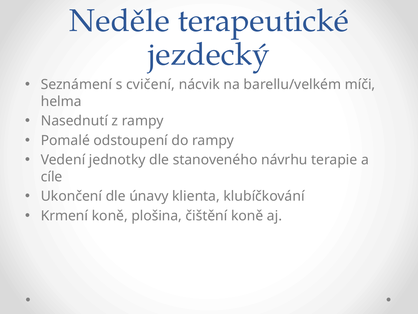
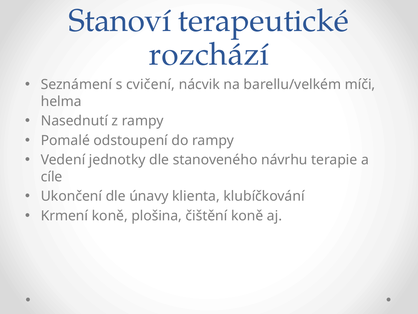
Neděle: Neděle -> Stanoví (120, 21)
jezdecký: jezdecký -> rozchází (209, 54)
